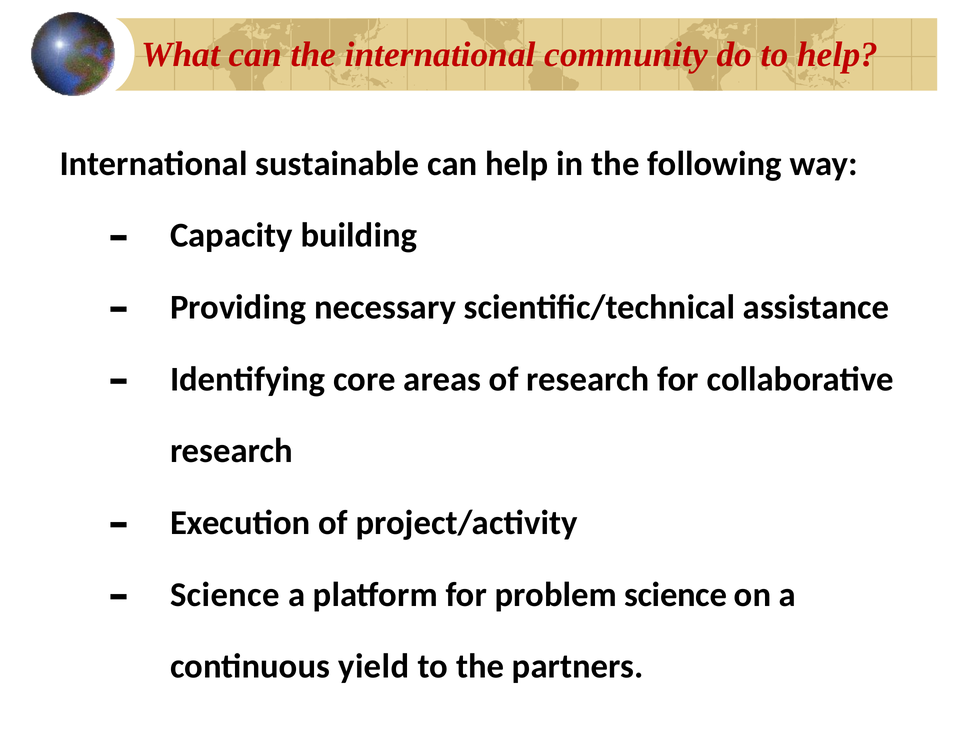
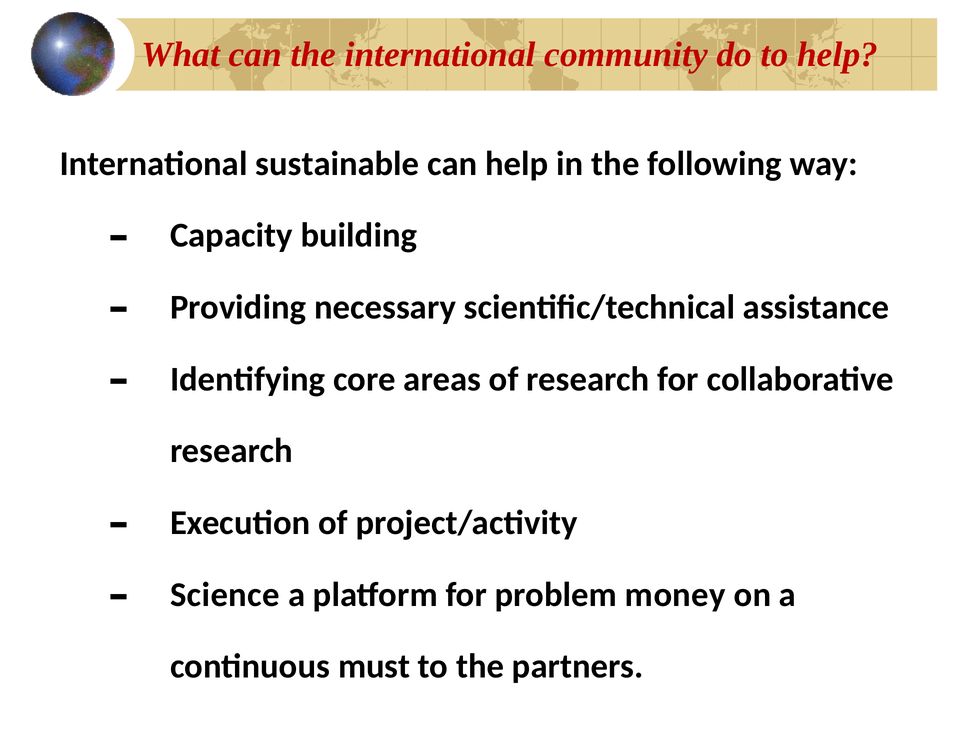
problem science: science -> money (675, 595)
yield: yield -> must (374, 666)
